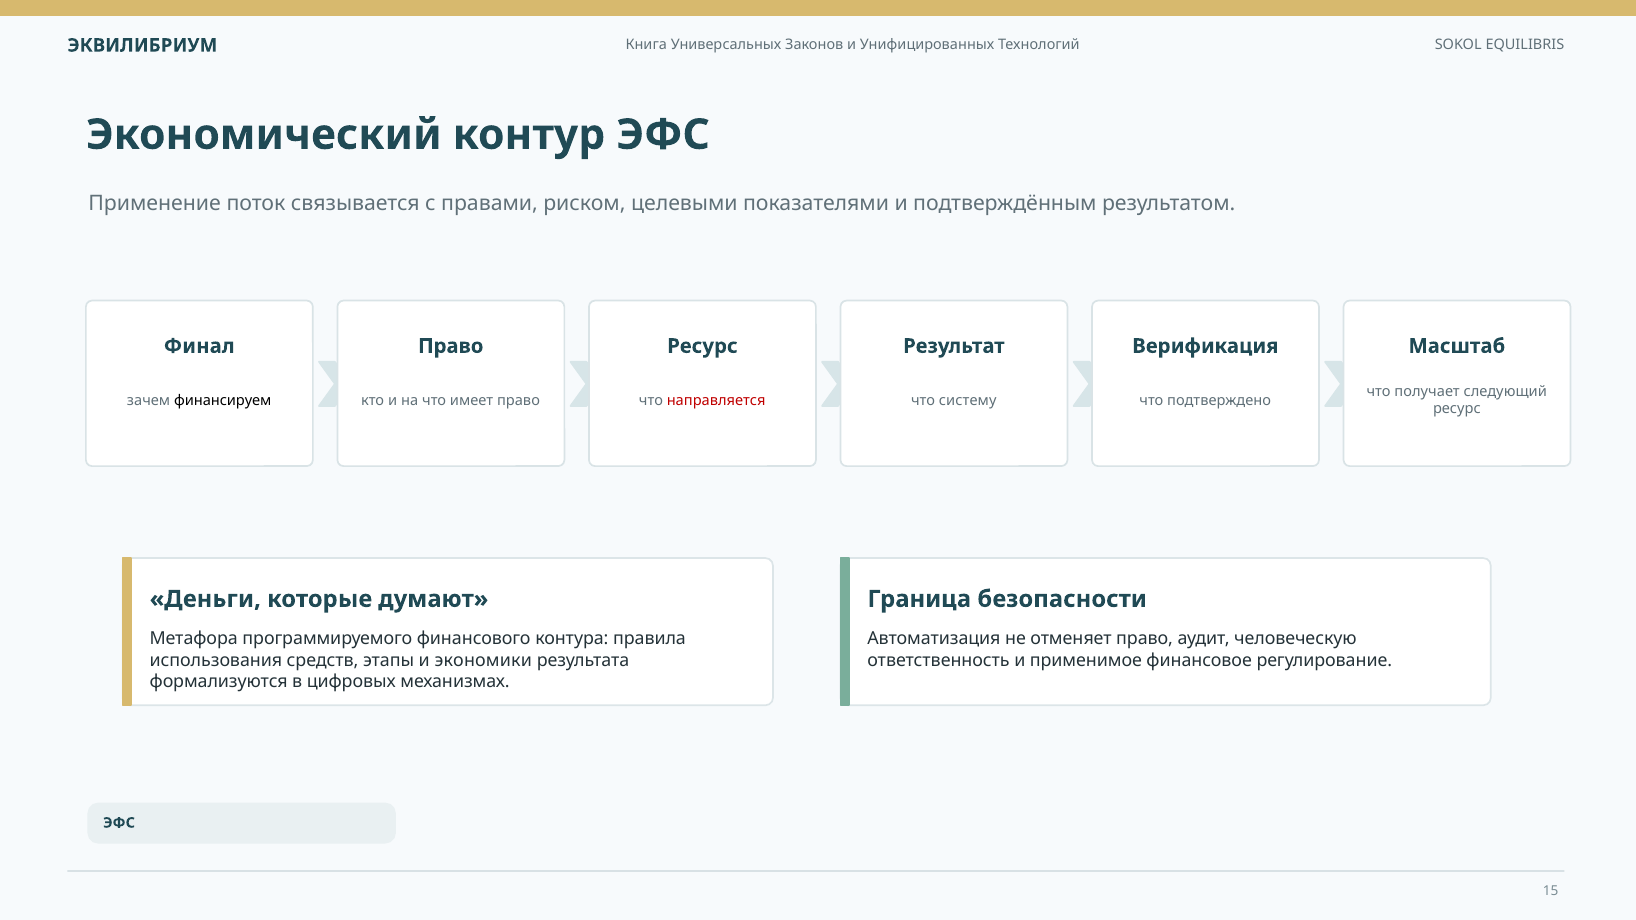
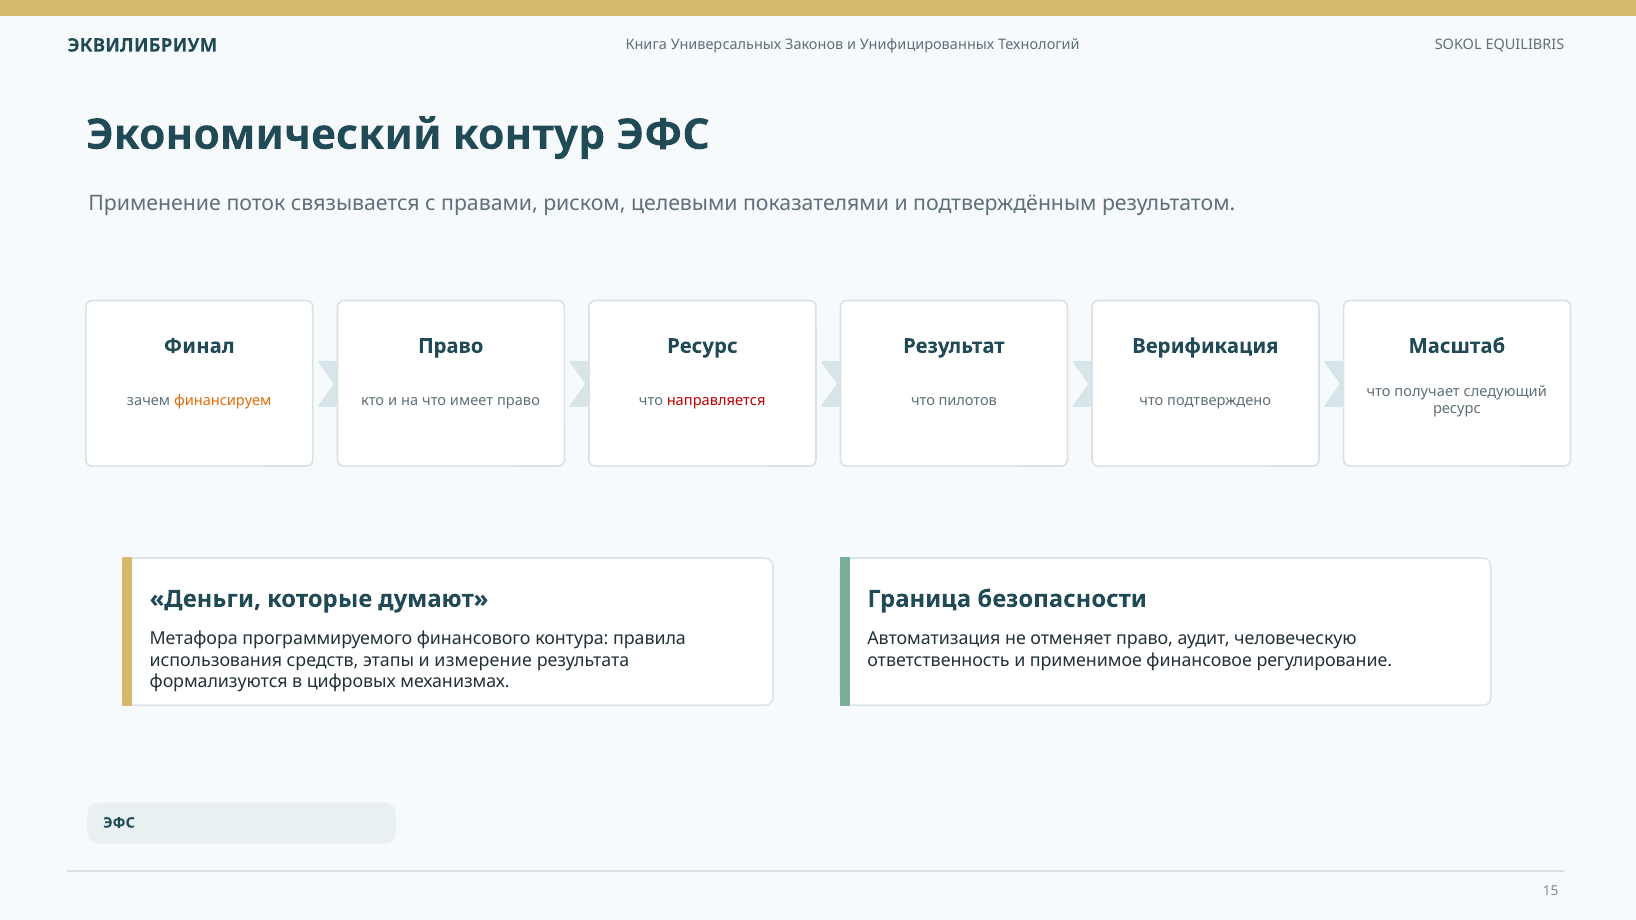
финансируем colour: black -> orange (223, 400)
систему: систему -> пилотов (968, 400)
экономики: экономики -> измерение (483, 660)
